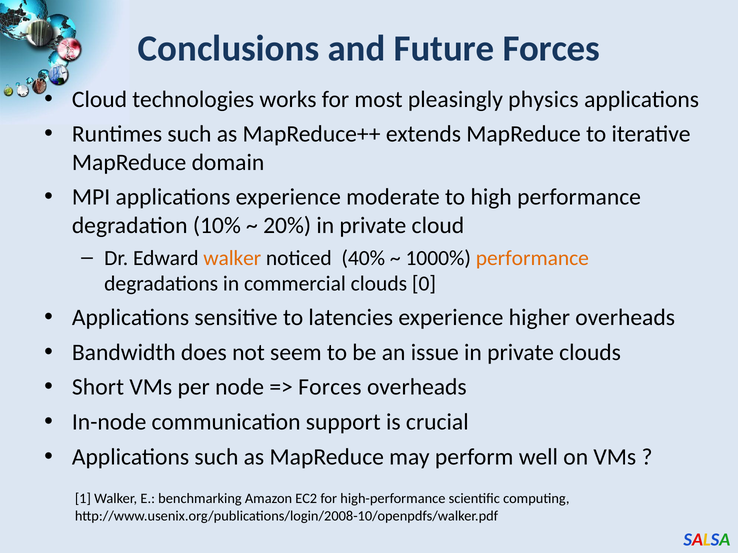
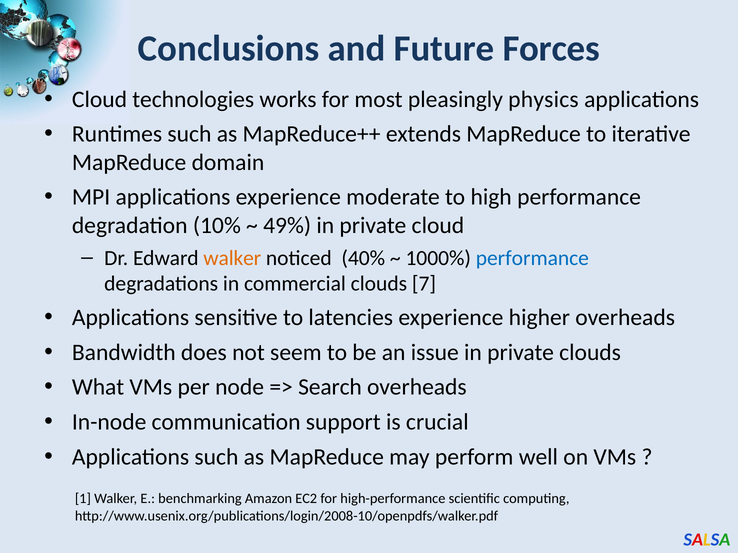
20%: 20% -> 49% (287, 226)
performance colour: orange -> blue (532, 258)
0: 0 -> 7 (424, 284)
Short: Short -> What (98, 388)
Forces: Forces -> Search (330, 388)
